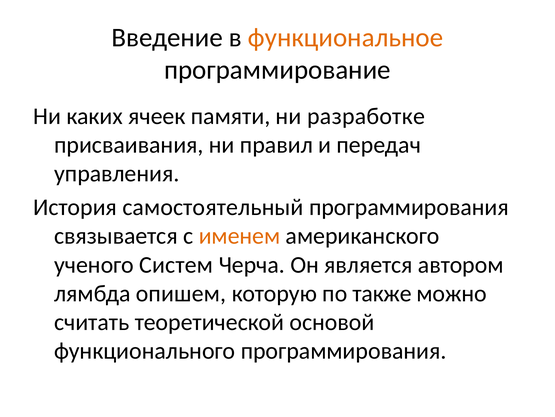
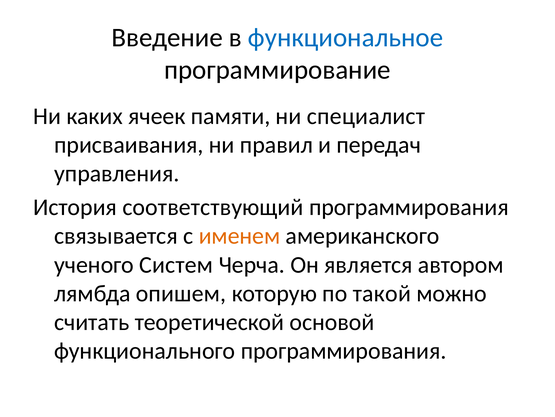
функциональное colour: orange -> blue (346, 38)
разработке: разработке -> специалист (366, 116)
самостоятельный: самостоятельный -> соответствующий (213, 207)
также: также -> такой (382, 293)
